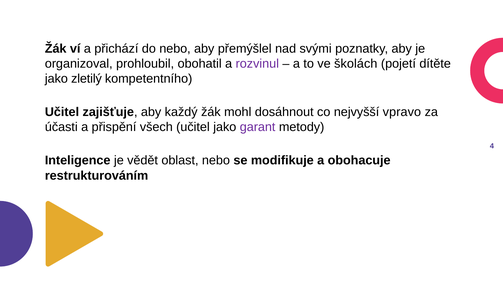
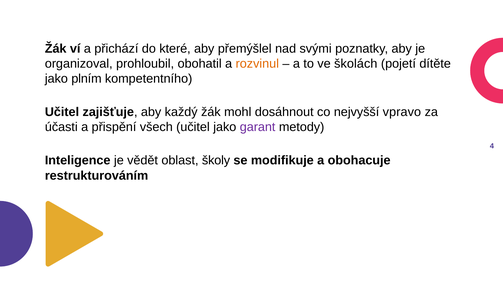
do nebo: nebo -> které (175, 49)
rozvinul colour: purple -> orange (257, 64)
zletilý: zletilý -> plním (86, 79)
oblast nebo: nebo -> školy (216, 160)
